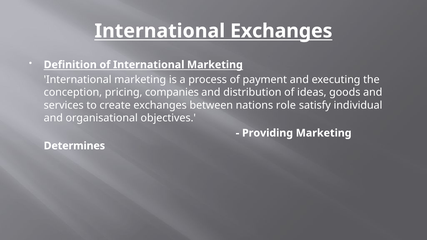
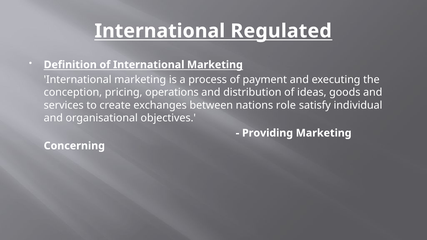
International Exchanges: Exchanges -> Regulated (281, 31)
companies: companies -> operations (172, 93)
Determines: Determines -> Concerning (74, 146)
